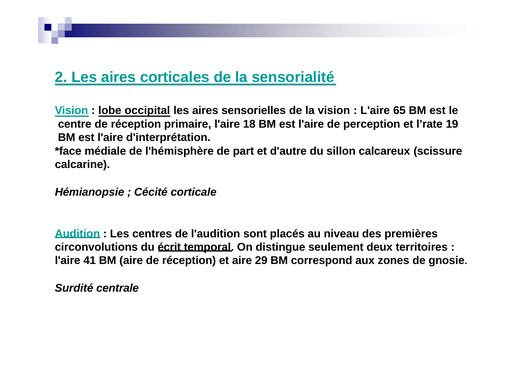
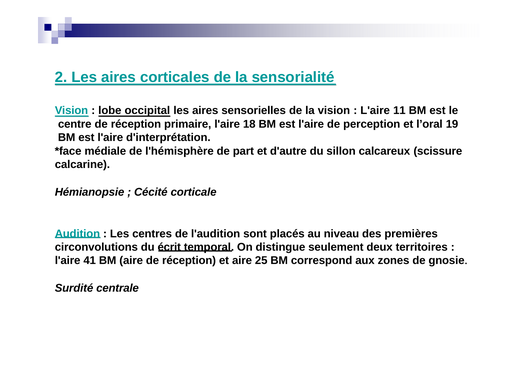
65: 65 -> 11 (399, 111)
l’rate: l’rate -> l’oral (429, 124)
29: 29 -> 25 (261, 261)
